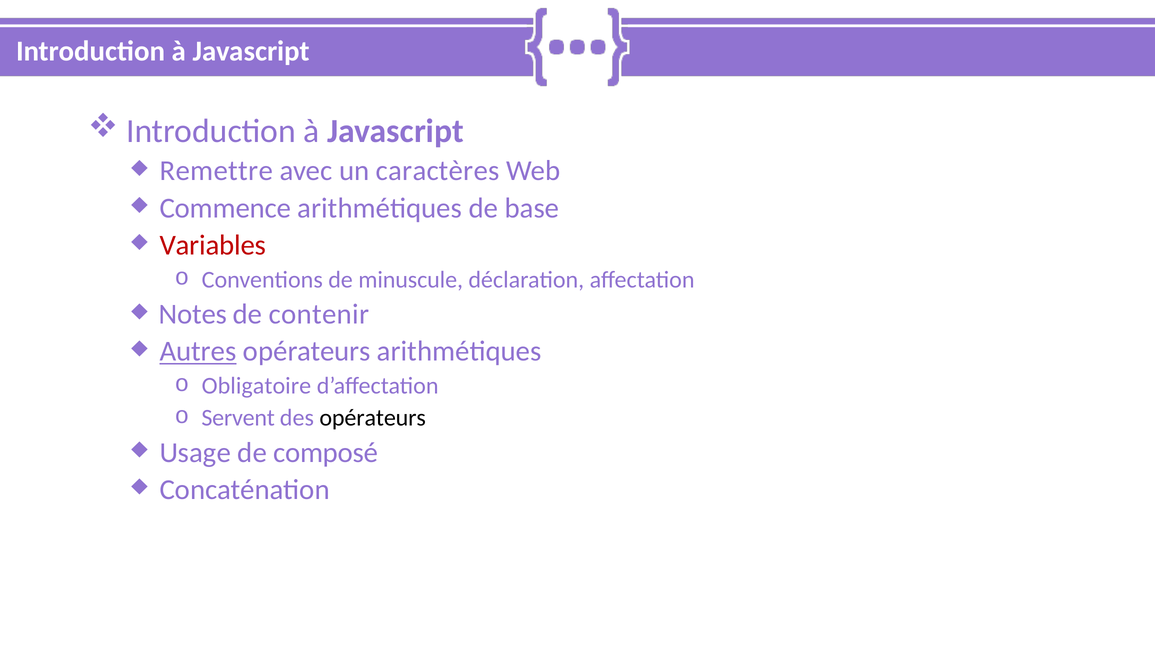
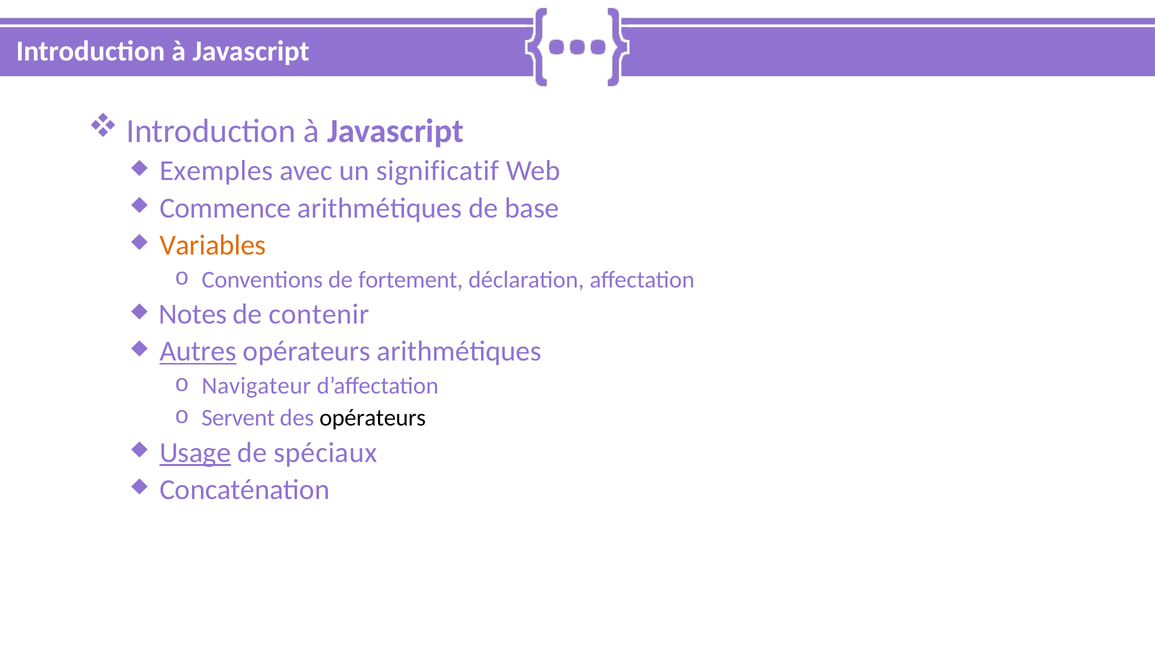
Remettre: Remettre -> Exemples (216, 171)
caractères: caractères -> significatif (438, 171)
Variables colour: red -> orange (213, 245)
minuscule: minuscule -> fortement (411, 280)
Obligatoire: Obligatoire -> Navigateur (256, 386)
Usage underline: none -> present (195, 453)
composé: composé -> spéciaux (325, 453)
